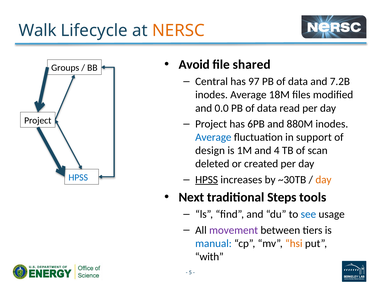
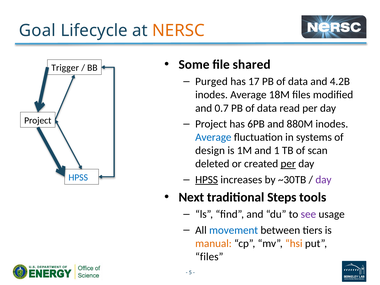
Walk: Walk -> Goal (37, 30)
Avoid: Avoid -> Some (194, 65)
Groups: Groups -> Trigger (65, 68)
Central: Central -> Purged (211, 82)
97: 97 -> 17 (254, 82)
7.2B: 7.2B -> 4.2B (340, 82)
0.0: 0.0 -> 0.7 (222, 108)
support: support -> systems (314, 137)
4: 4 -> 1 (277, 151)
per underline: none -> present (288, 164)
day colour: orange -> purple (323, 180)
see colour: blue -> purple (308, 214)
movement colour: purple -> blue (234, 230)
manual colour: blue -> orange (213, 243)
with: with -> files (209, 257)
